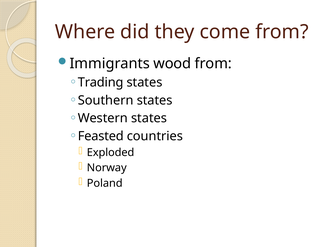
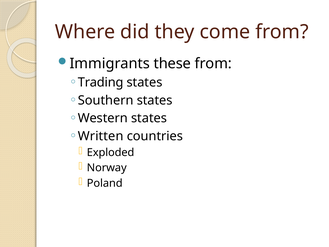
wood: wood -> these (172, 64)
Feasted: Feasted -> Written (101, 136)
